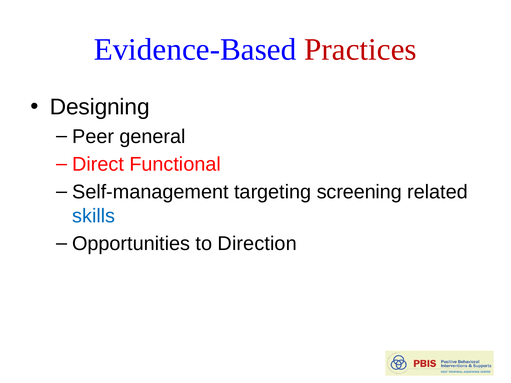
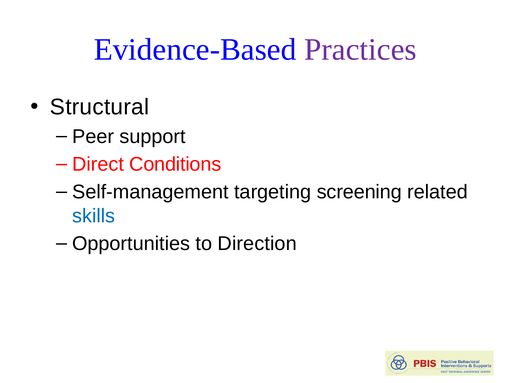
Practices colour: red -> purple (360, 49)
Designing: Designing -> Structural (100, 107)
general: general -> support (153, 137)
Functional: Functional -> Conditions (175, 164)
